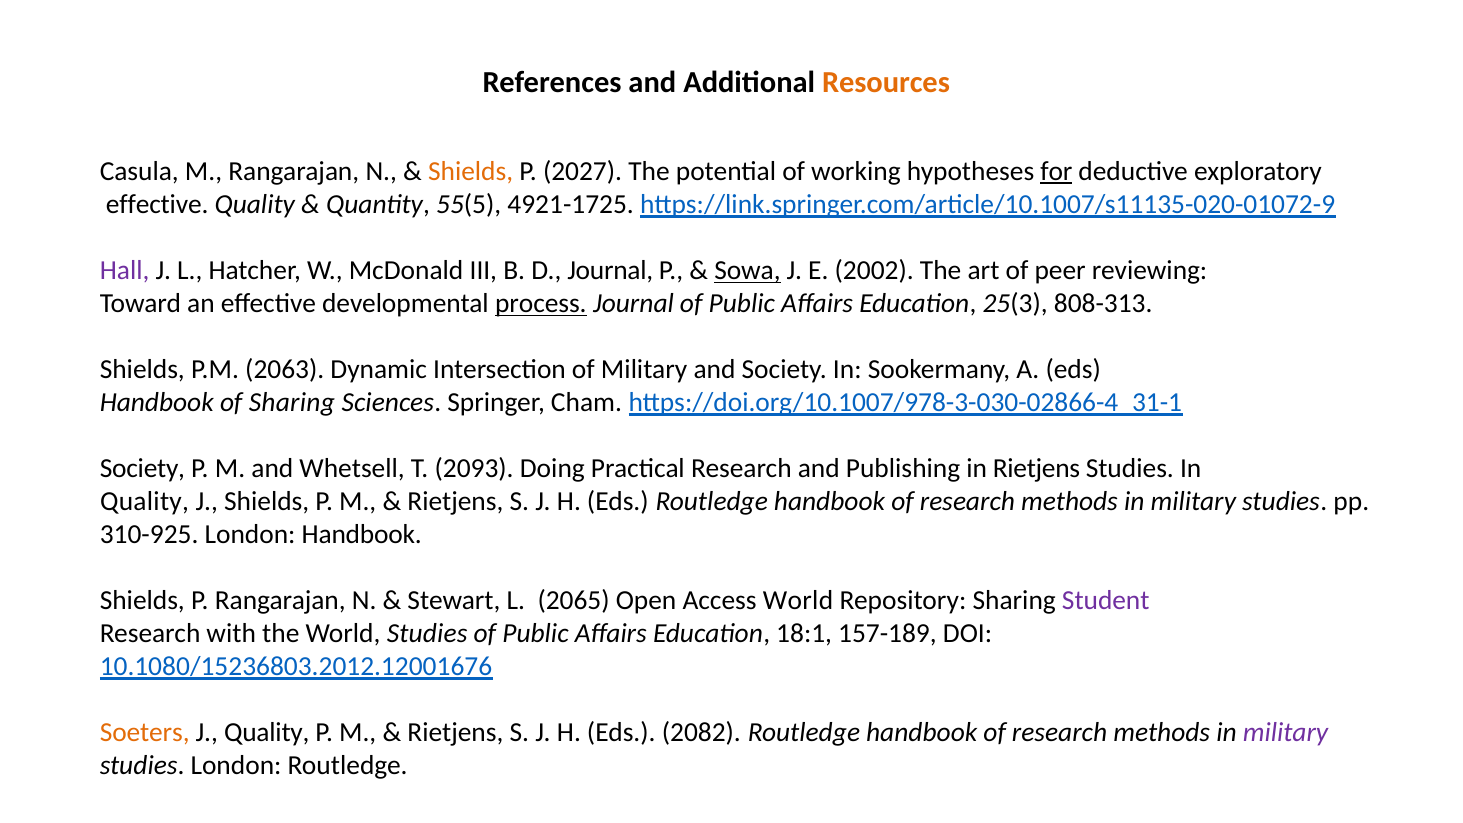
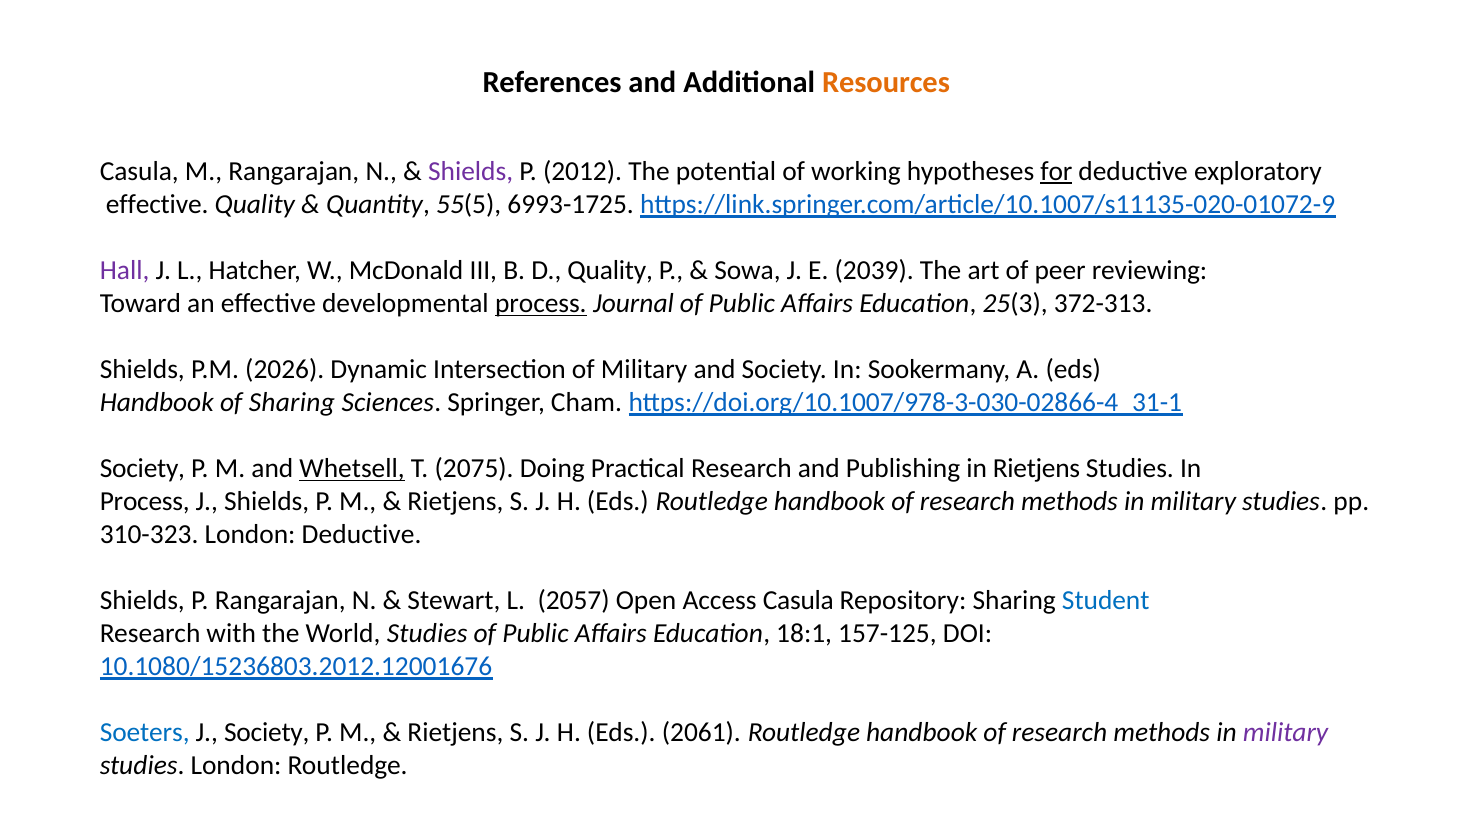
Shields colour: orange -> purple (471, 171)
2027: 2027 -> 2012 (583, 171)
4921-1725: 4921-1725 -> 6993-1725 (571, 204)
D Journal: Journal -> Quality (610, 271)
Sowa underline: present -> none (747, 271)
2002: 2002 -> 2039 (874, 271)
808-313: 808-313 -> 372-313 (1103, 304)
2063: 2063 -> 2026 (285, 369)
Whetsell underline: none -> present (352, 469)
2093: 2093 -> 2075 (474, 469)
Quality: Quality -> Process (145, 502)
310-925: 310-925 -> 310-323 (149, 535)
London Handbook: Handbook -> Deductive (362, 535)
2065: 2065 -> 2057 (574, 600)
Access World: World -> Casula (798, 600)
Student colour: purple -> blue (1106, 600)
157-189: 157-189 -> 157-125 (887, 633)
Soeters colour: orange -> blue (145, 733)
J Quality: Quality -> Society (267, 733)
2082: 2082 -> 2061 (701, 733)
